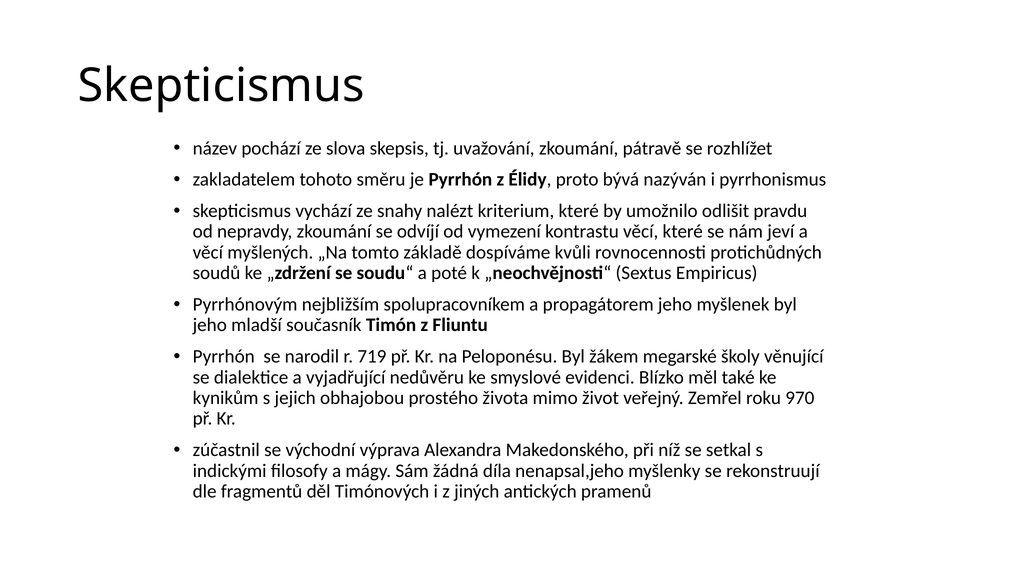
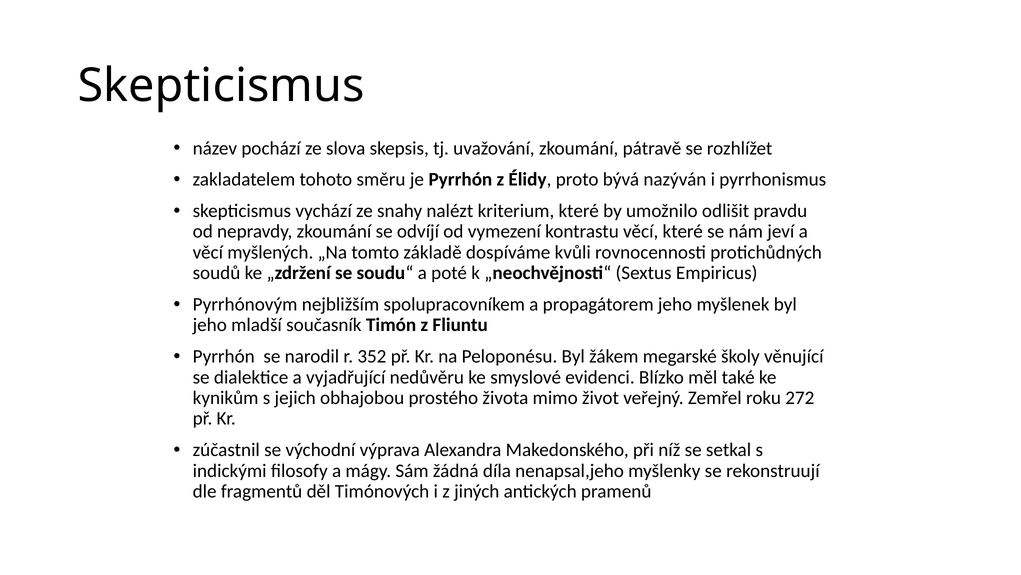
719: 719 -> 352 (372, 356)
970: 970 -> 272 (800, 397)
